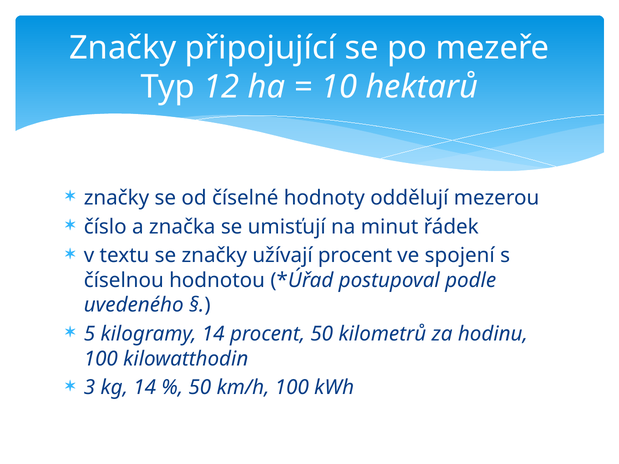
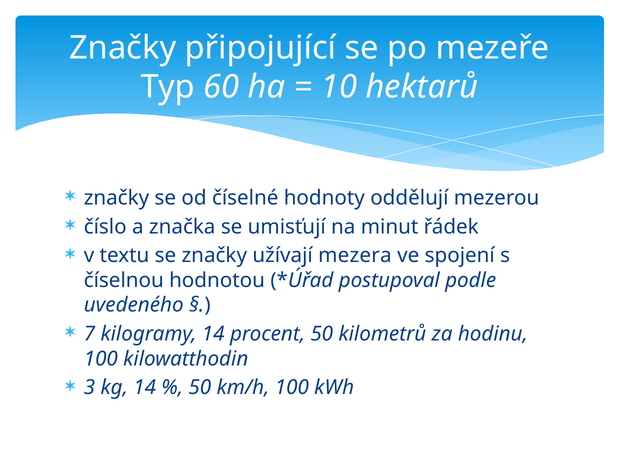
12: 12 -> 60 (221, 87)
užívají procent: procent -> mezera (355, 256)
5: 5 -> 7 (89, 334)
